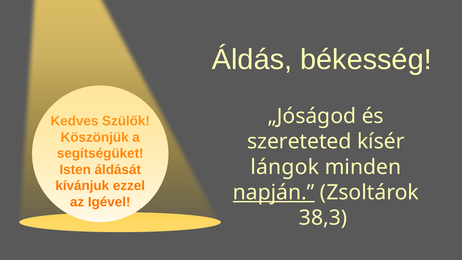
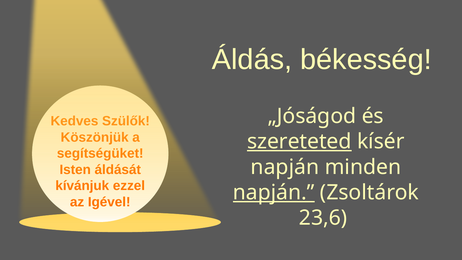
szereteted underline: none -> present (299, 142)
lángok: lángok -> napján (285, 167)
38,3: 38,3 -> 23,6 (323, 218)
